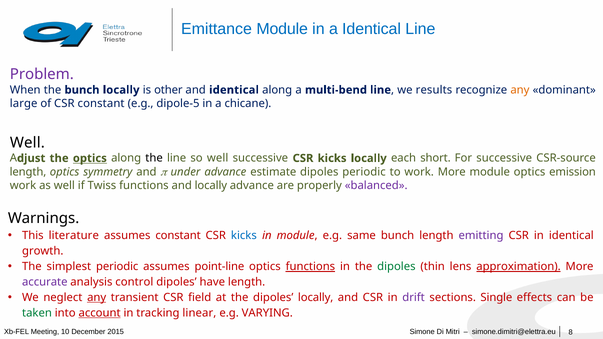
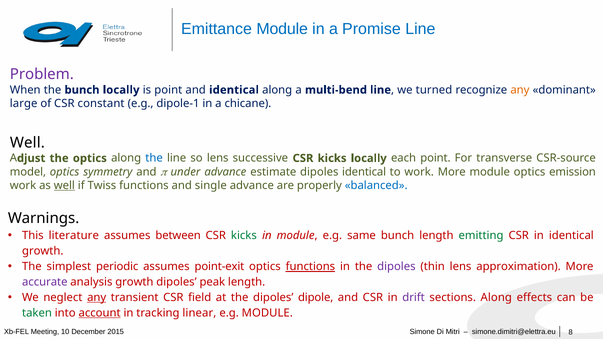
a Identical: Identical -> Promise (371, 29)
is other: other -> point (168, 90)
results: results -> turned (434, 90)
dipole-5: dipole-5 -> dipole-1 (178, 104)
optics underline: present -> none (90, 158)
the colour: black -> blue (154, 158)
so well: well -> lens (218, 158)
each short: short -> point (435, 158)
For successive: successive -> transverse (504, 158)
length: length -> model (28, 172)
dipoles periodic: periodic -> identical (364, 172)
well underline: none -> present (64, 185)
and locally: locally -> single (211, 185)
balanced colour: purple -> blue (376, 185)
assumes constant: constant -> between (178, 236)
kicks colour: blue -> green (244, 236)
emitting colour: purple -> green (481, 236)
point-line: point-line -> point-exit (219, 267)
dipoles colour: green -> purple (396, 267)
approximation underline: present -> none (519, 267)
analysis control: control -> growth (134, 282)
have: have -> peak (212, 282)
dipoles locally: locally -> dipole (316, 298)
sections Single: Single -> Along (496, 298)
e.g VARYING: VARYING -> MODULE (267, 313)
